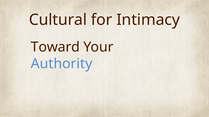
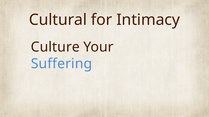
Toward: Toward -> Culture (55, 47)
Authority: Authority -> Suffering (62, 64)
